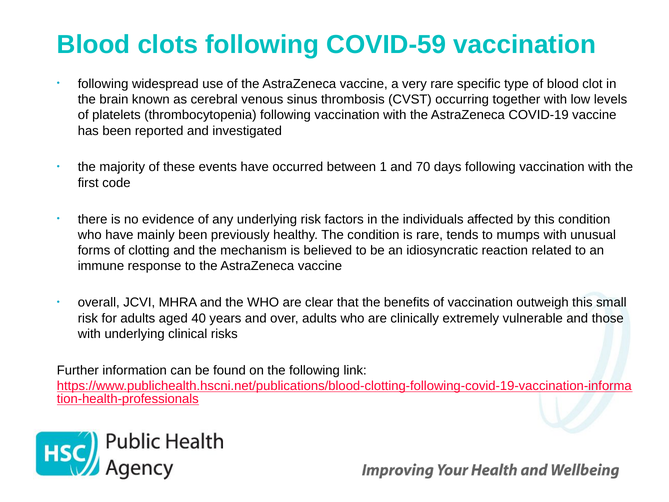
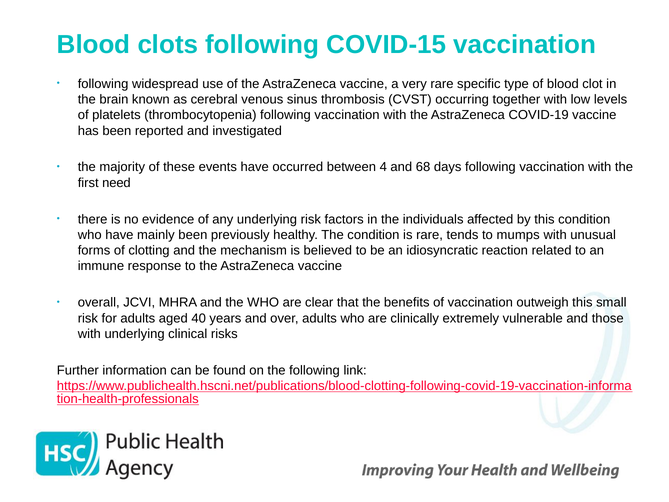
COVID-59: COVID-59 -> COVID-15 (386, 45)
1: 1 -> 4 (383, 167)
70: 70 -> 68 (423, 167)
code: code -> need (116, 183)
